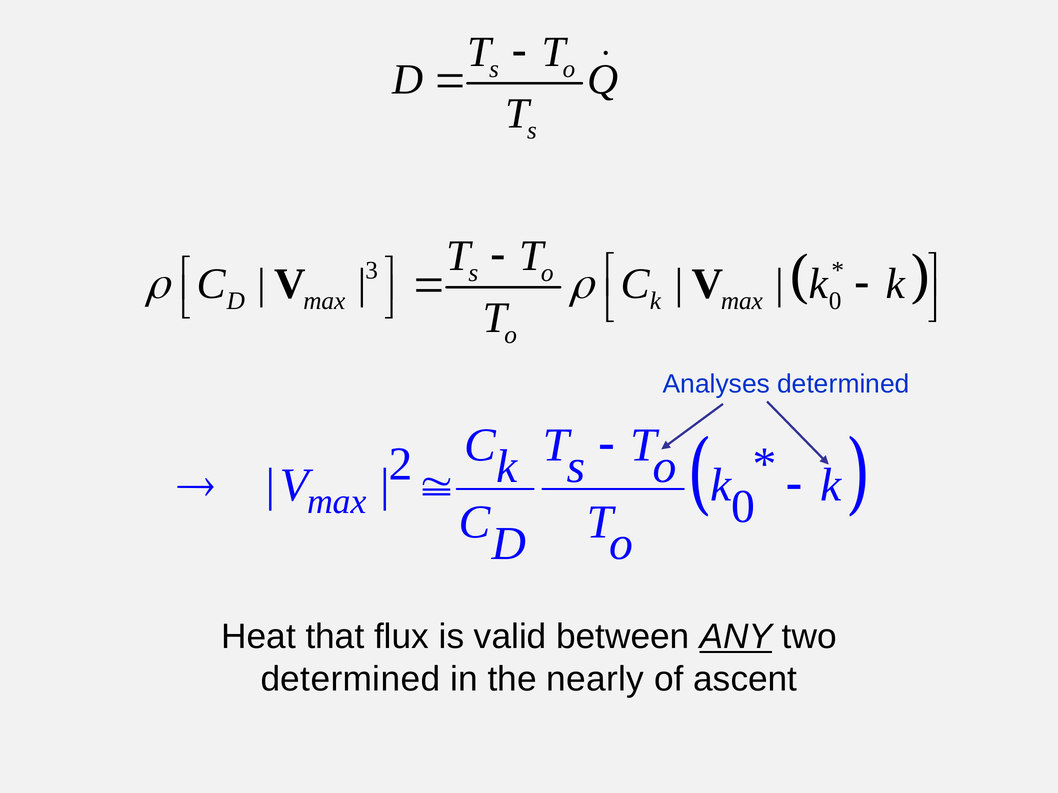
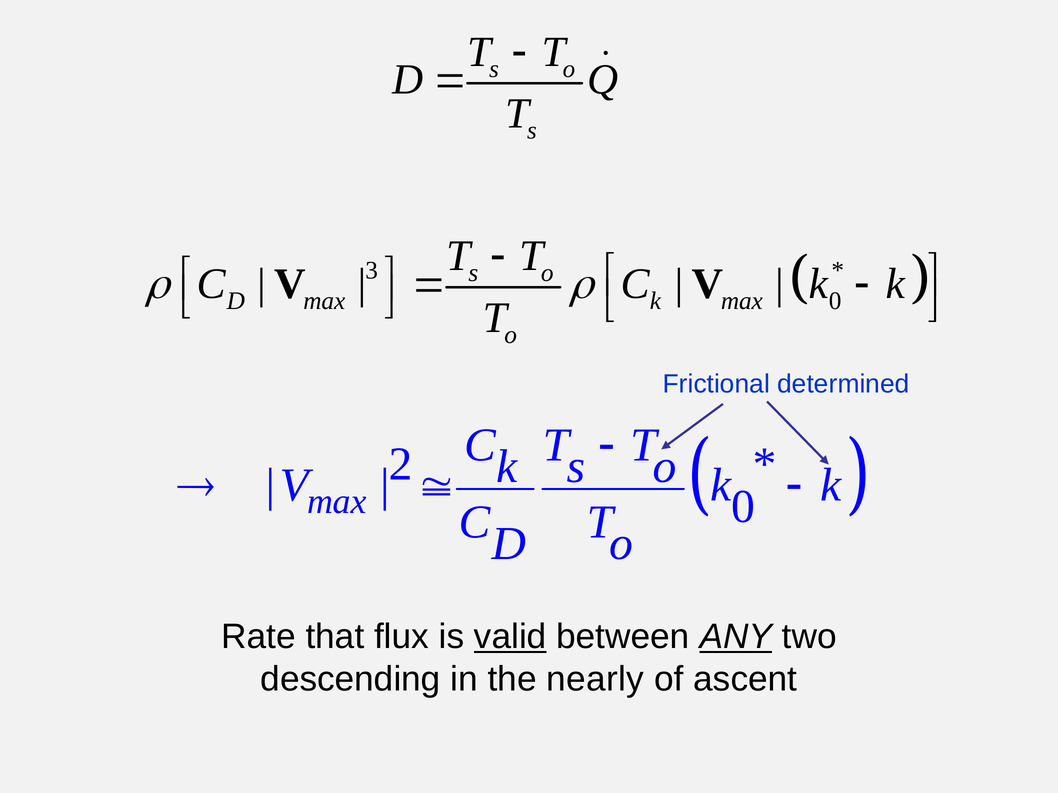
Analyses: Analyses -> Frictional (716, 384)
Heat: Heat -> Rate (259, 637)
valid underline: none -> present (510, 637)
determined: determined -> descending (351, 679)
